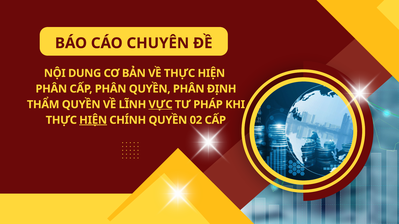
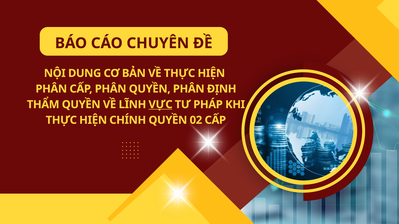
HIỆN underline: present -> none (93, 120)
